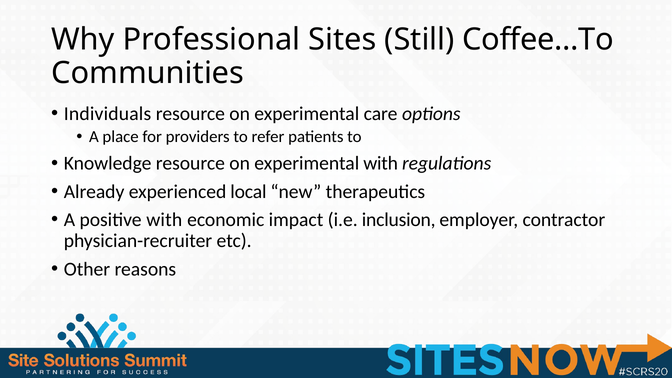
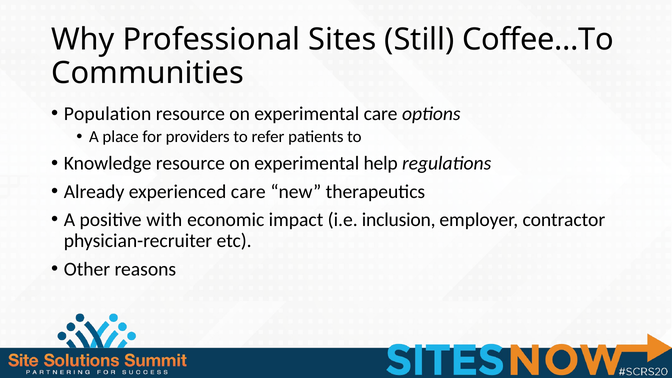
Individuals: Individuals -> Population (108, 114)
experimental with: with -> help (381, 163)
experienced local: local -> care (248, 192)
